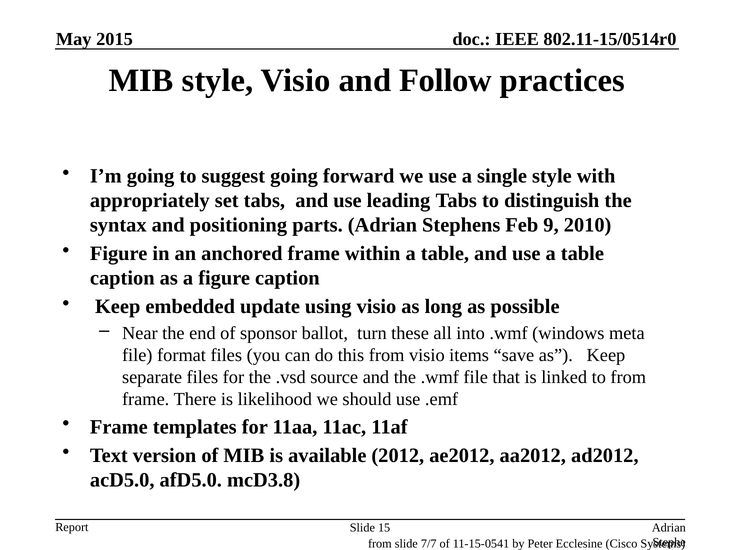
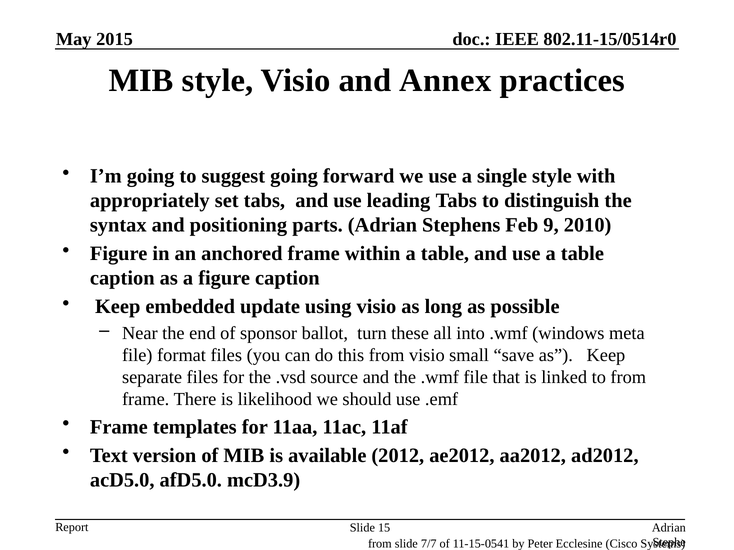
Follow: Follow -> Annex (445, 81)
items: items -> small (469, 356)
mcD3.8: mcD3.8 -> mcD3.9 (264, 480)
